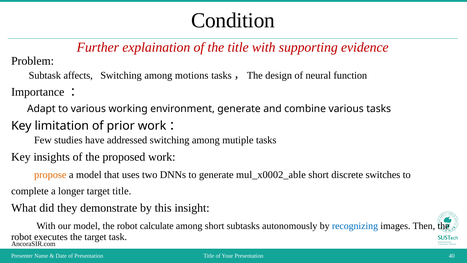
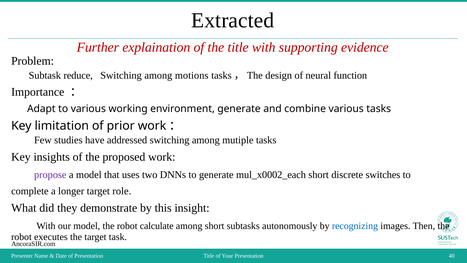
Condition: Condition -> Extracted (233, 21)
affects: affects -> reduce (78, 75)
propose colour: orange -> purple (50, 175)
mul_x0002_able: mul_x0002_able -> mul_x0002_each (271, 175)
target title: title -> role (122, 191)
